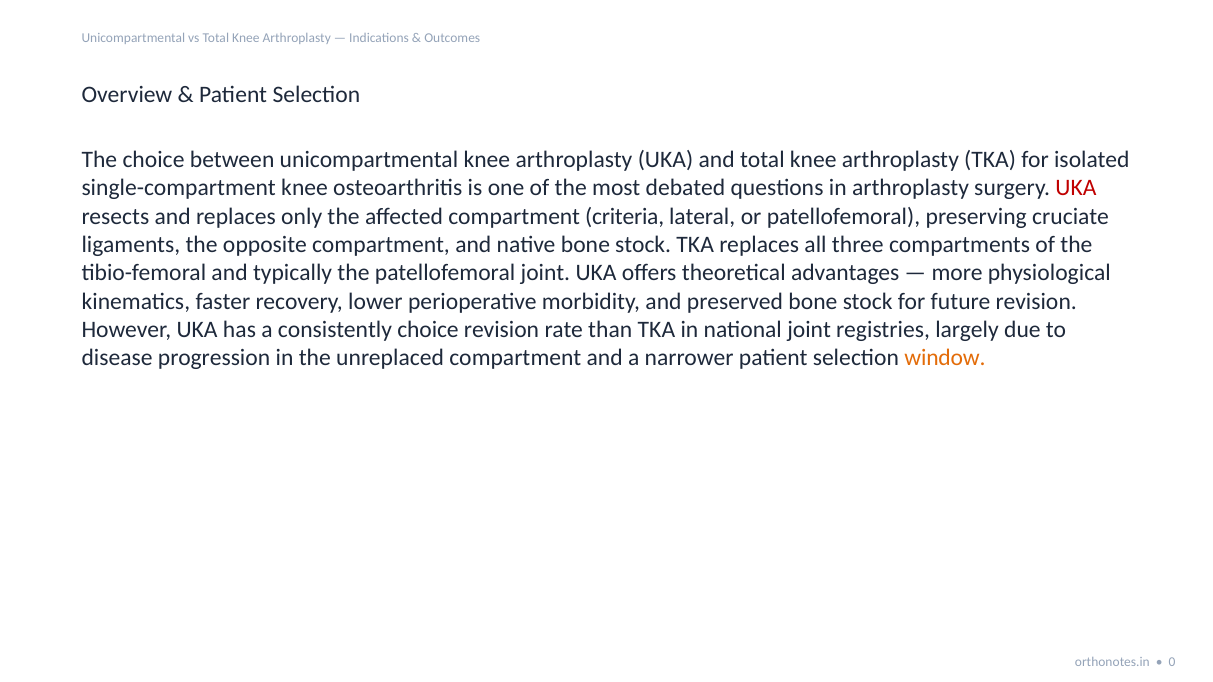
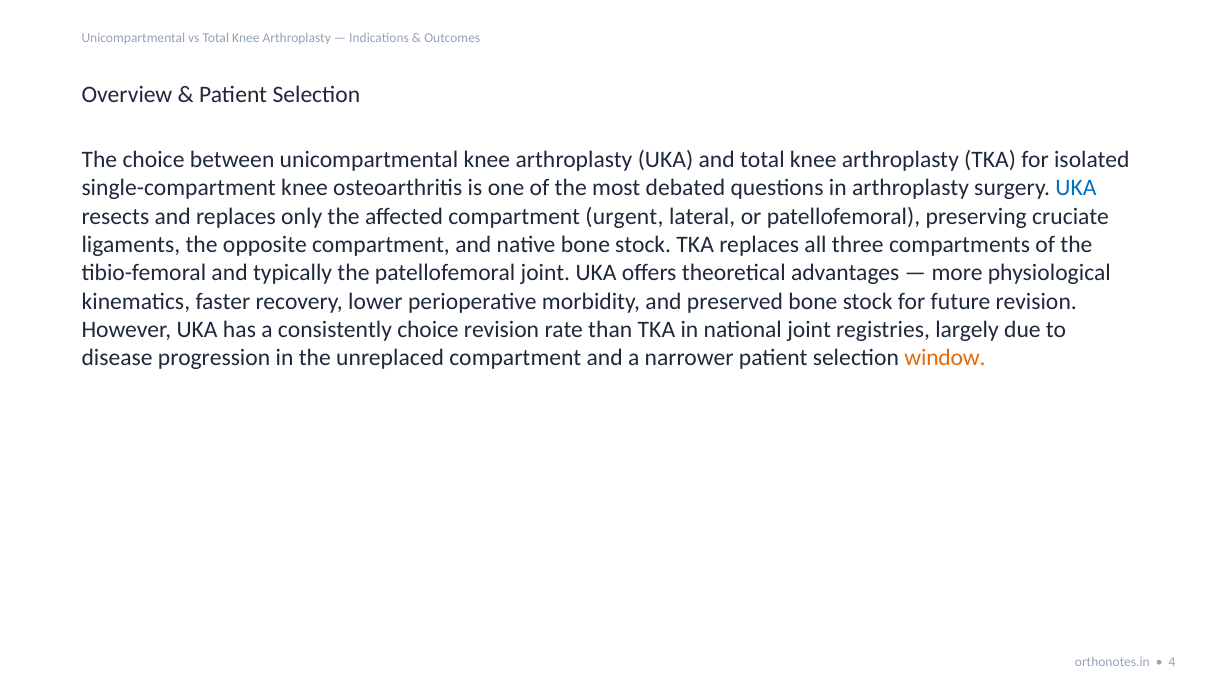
UKA colour: red -> blue (1076, 188)
criteria: criteria -> urgent (624, 217)
0: 0 -> 4 (1172, 662)
